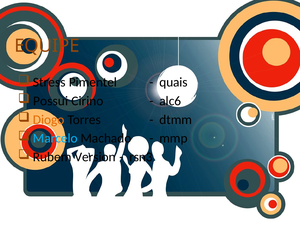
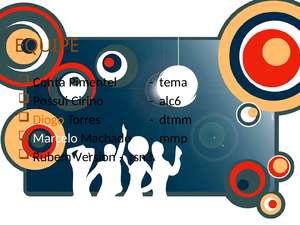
Stress: Stress -> Conta (49, 82)
quais: quais -> tema (173, 82)
Marcelo colour: light blue -> white (55, 138)
